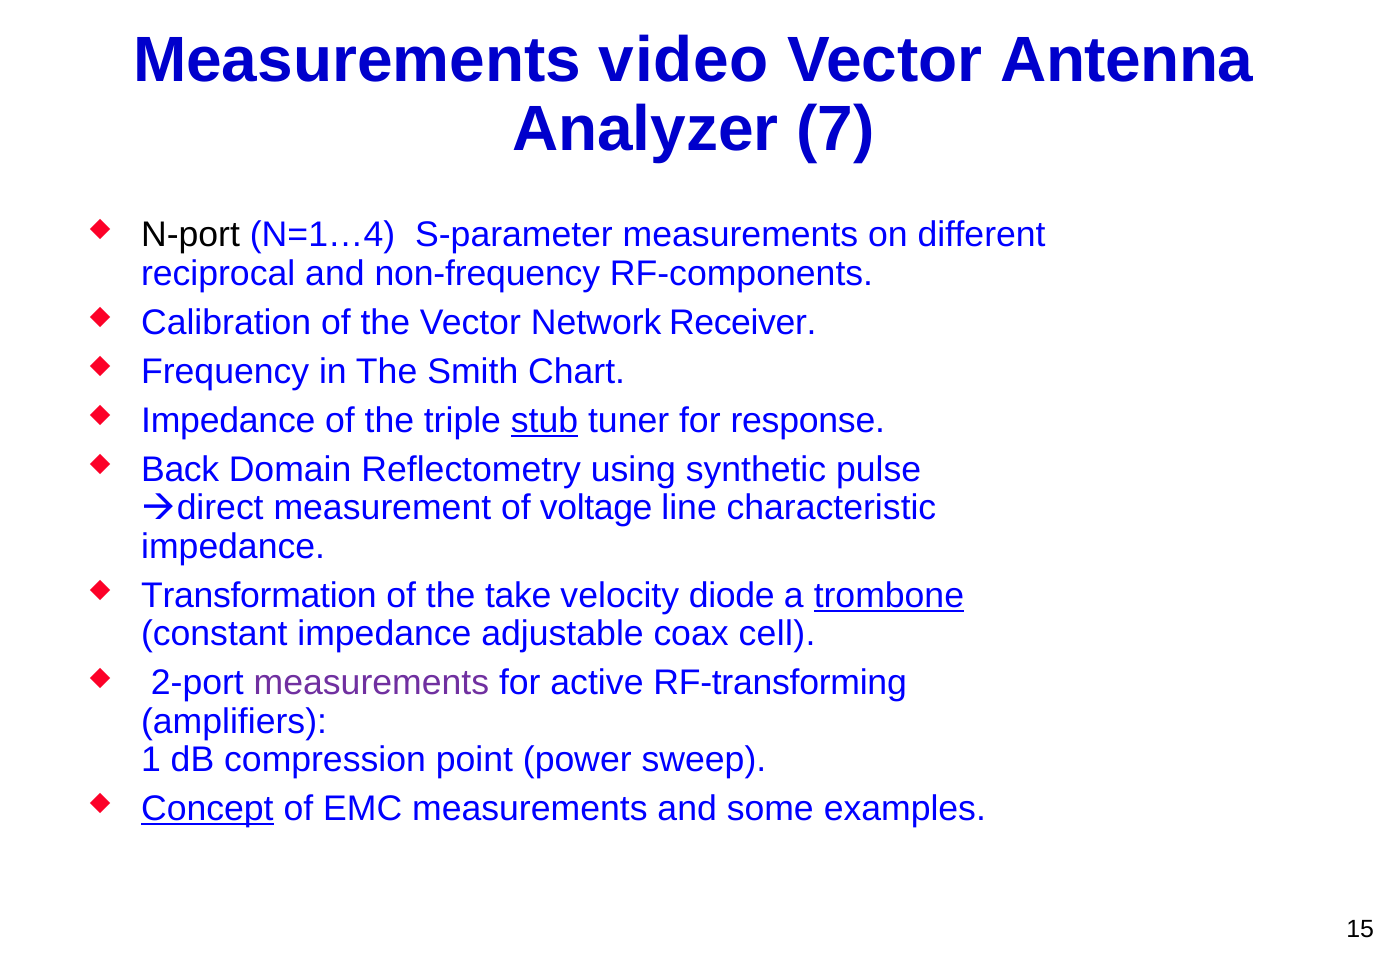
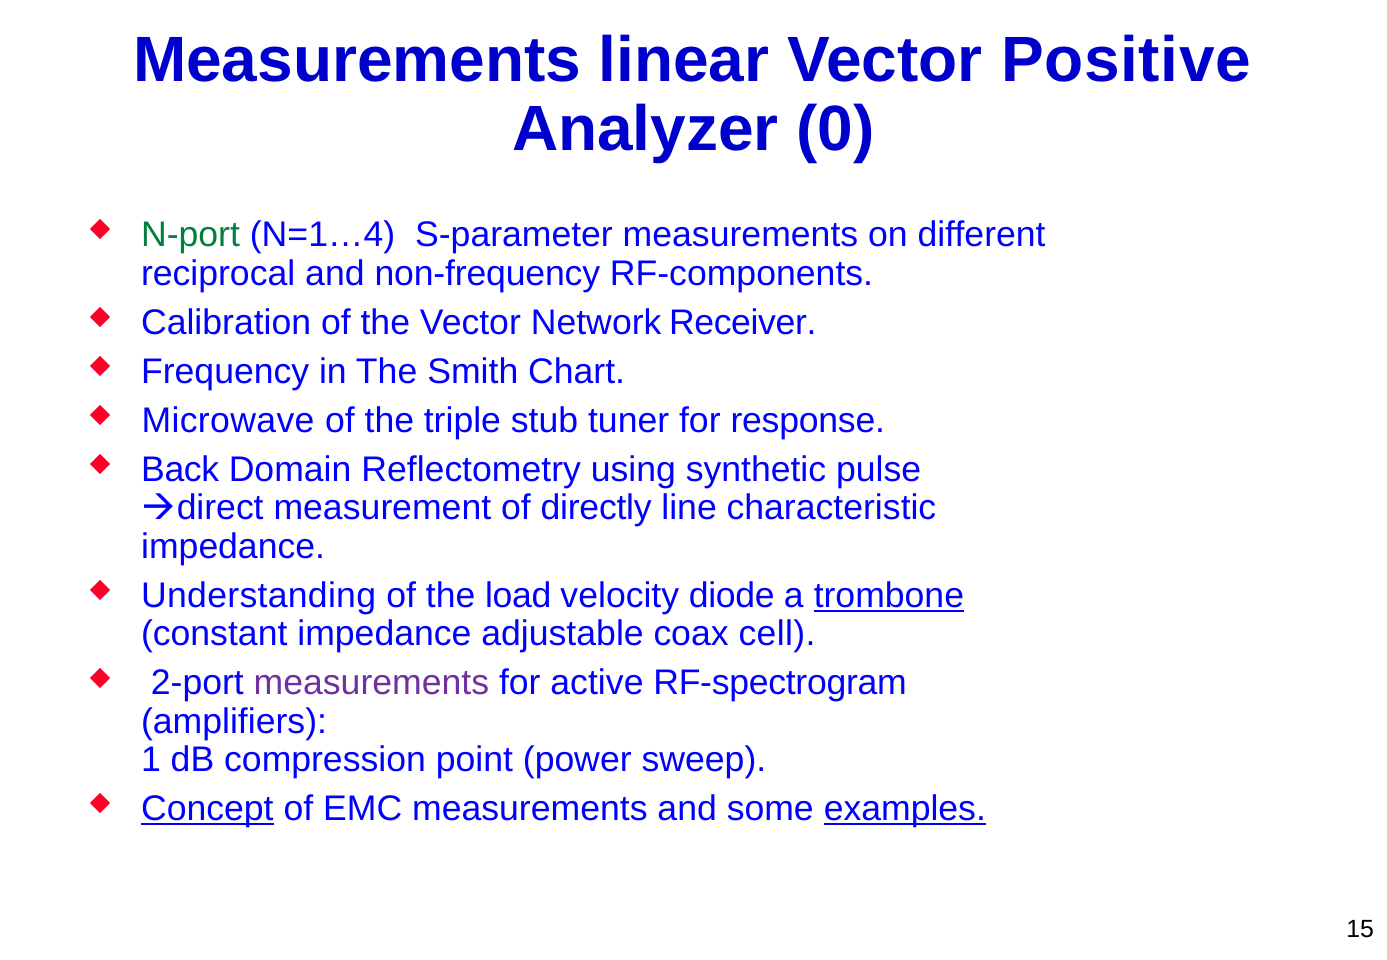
video: video -> linear (684, 61)
Antenna: Antenna -> Positive (1126, 61)
7: 7 -> 0 (835, 130)
N-port colour: black -> green (191, 235)
Impedance: Impedance -> Microwave (228, 421)
stub underline: present -> none (545, 421)
voltage: voltage -> directly (596, 508)
Transformation: Transformation -> Understanding (259, 596)
take: take -> load (518, 596)
RF-transforming: RF-transforming -> RF-spectrogram (780, 683)
examples underline: none -> present (905, 809)
